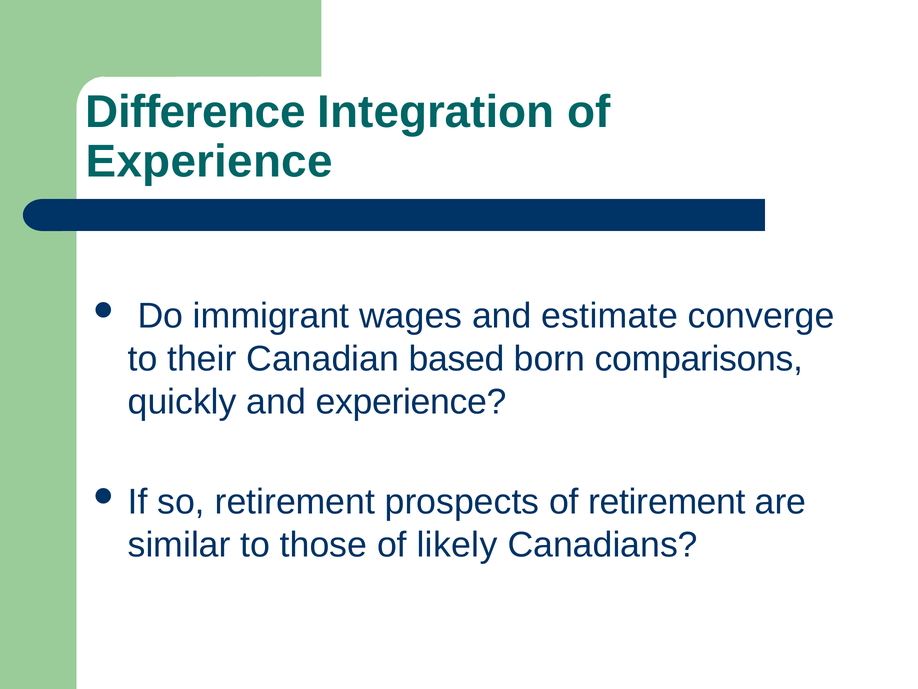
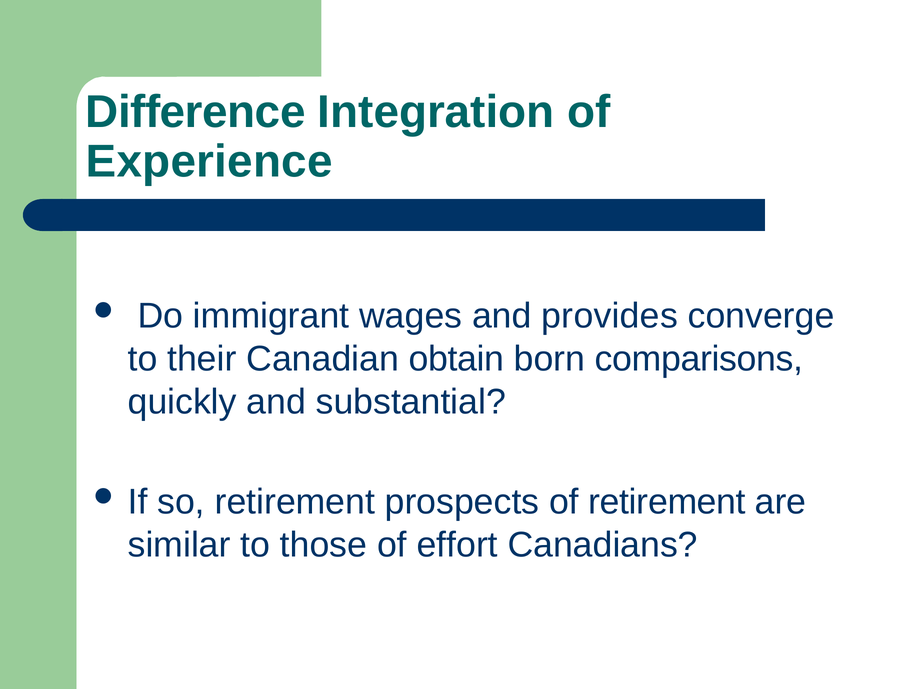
estimate: estimate -> provides (610, 316)
based: based -> obtain (457, 359)
and experience: experience -> substantial (411, 401)
likely: likely -> effort (457, 544)
